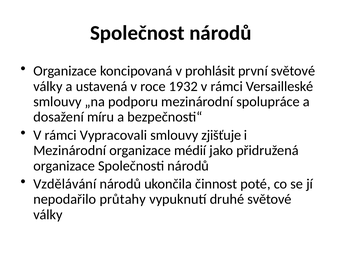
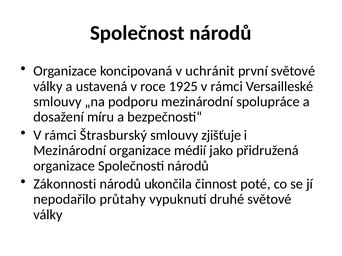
prohlásit: prohlásit -> uchránit (210, 71)
1932: 1932 -> 1925 (183, 86)
Vypracovali: Vypracovali -> Štrasburský (114, 135)
Vzdělávání: Vzdělávání -> Zákonnosti (65, 184)
